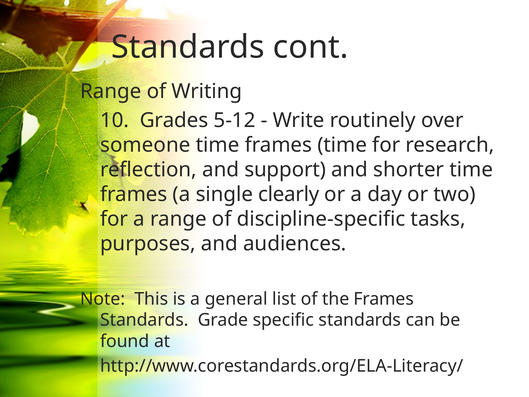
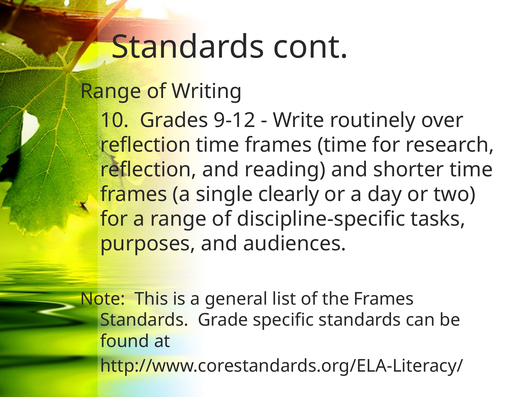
5-12: 5-12 -> 9-12 (235, 120)
someone: someone -> reflection (145, 145)
support: support -> reading (285, 170)
